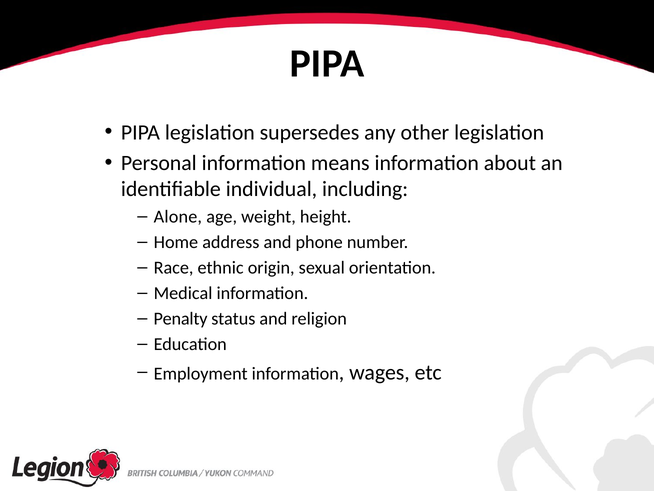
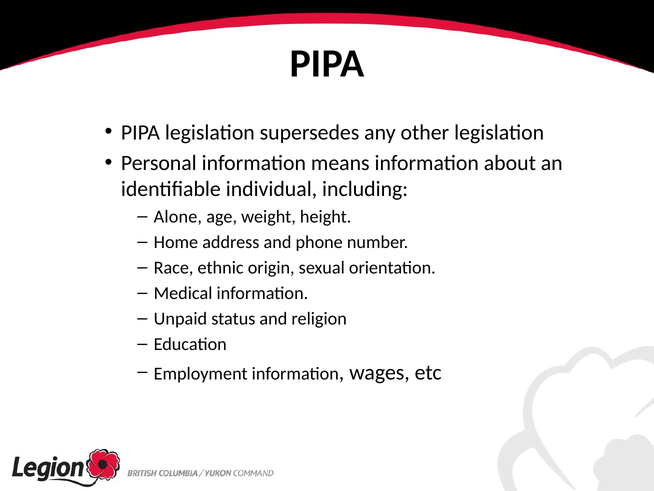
Penalty: Penalty -> Unpaid (180, 318)
